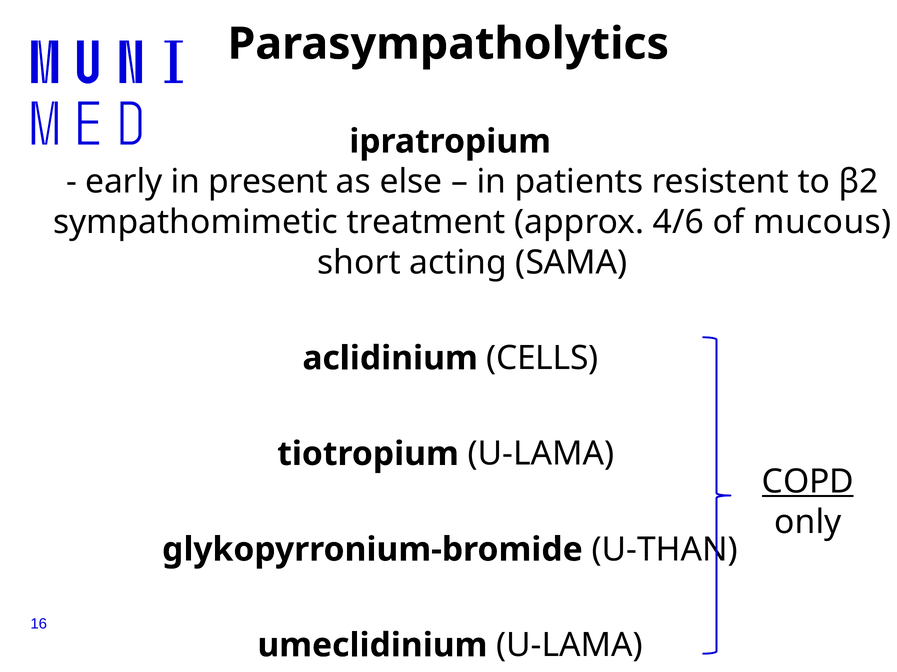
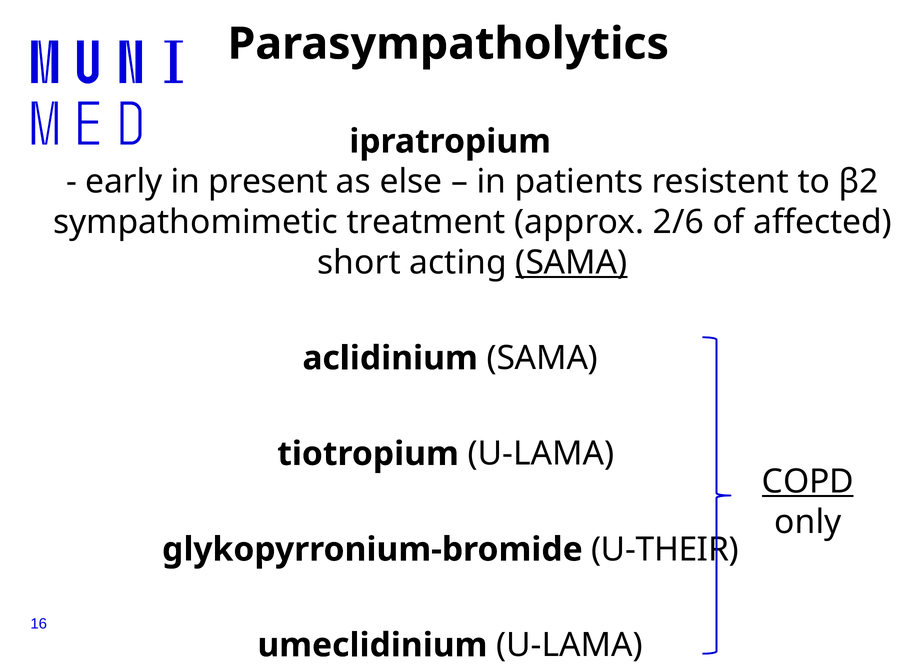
4/6: 4/6 -> 2/6 (678, 222)
mucous: mucous -> affected (823, 222)
SAMA underline: none -> present (571, 263)
aclidinium CELLS: CELLS -> SAMA (542, 359)
U-THAN: U-THAN -> U-THEIR (665, 550)
